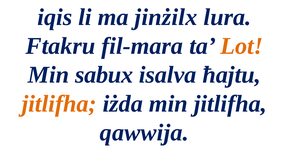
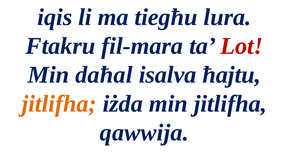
jinżilx: jinżilx -> tiegħu (166, 17)
Lot colour: orange -> red (242, 46)
sabux: sabux -> daħal (104, 75)
